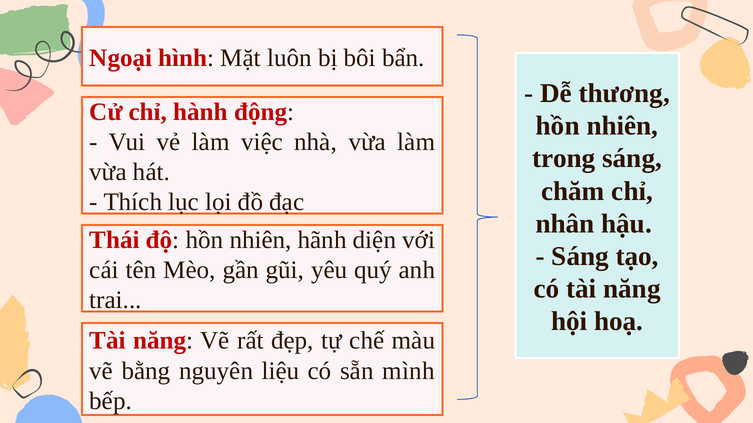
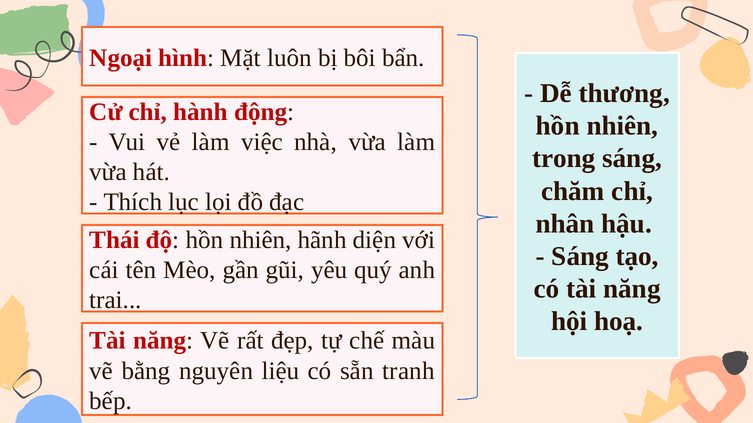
mình: mình -> tranh (409, 371)
